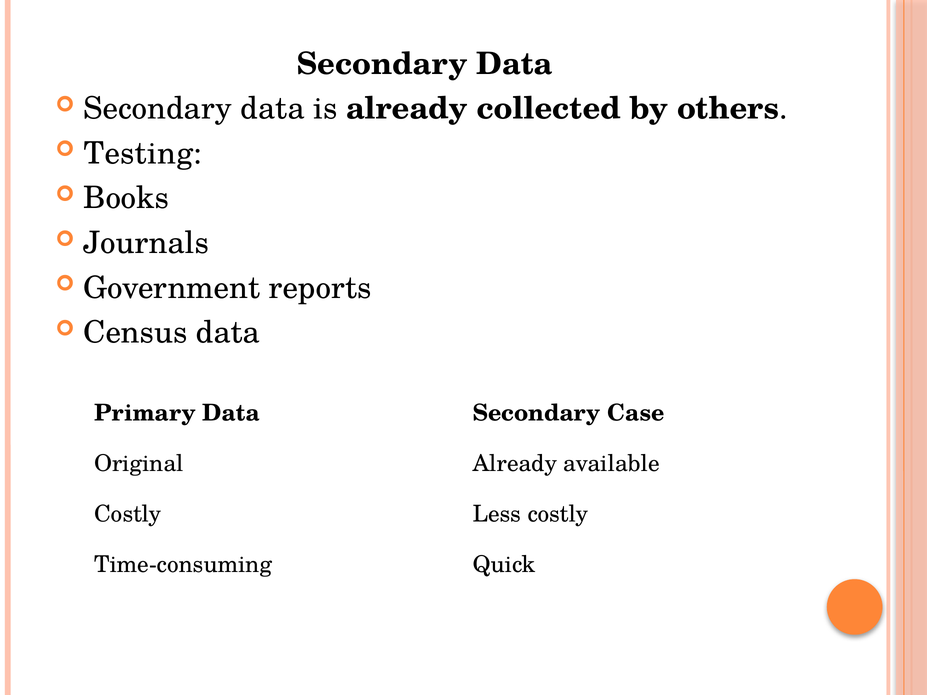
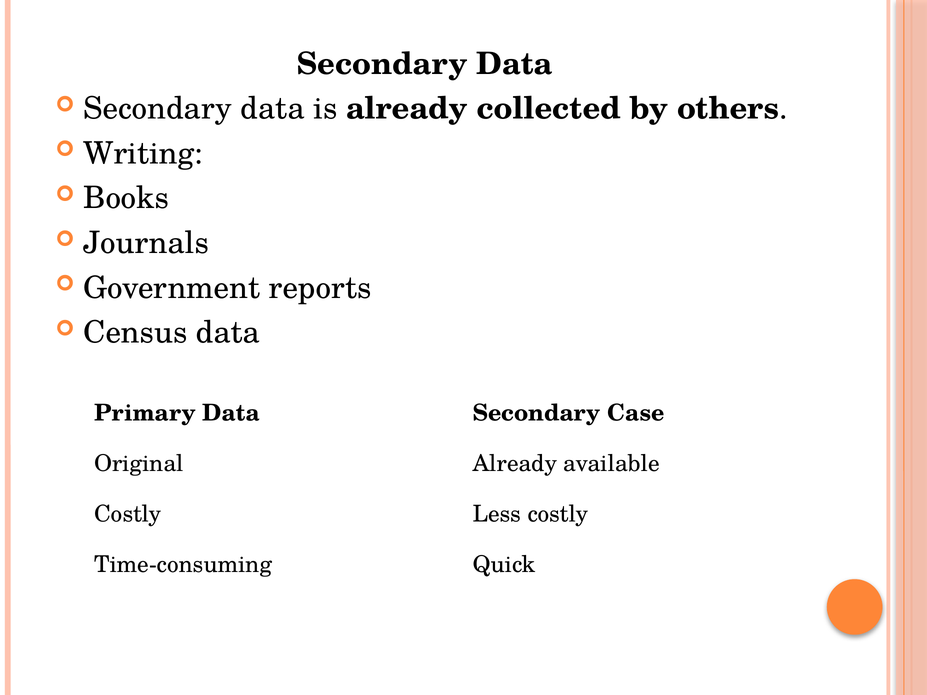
Testing: Testing -> Writing (143, 154)
